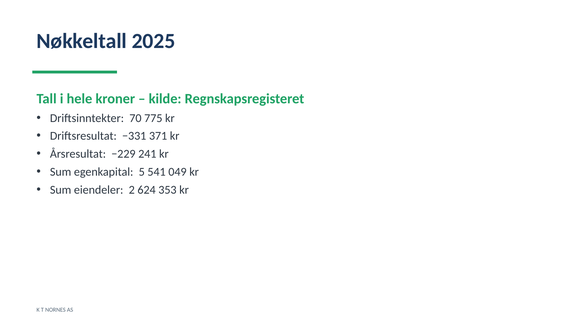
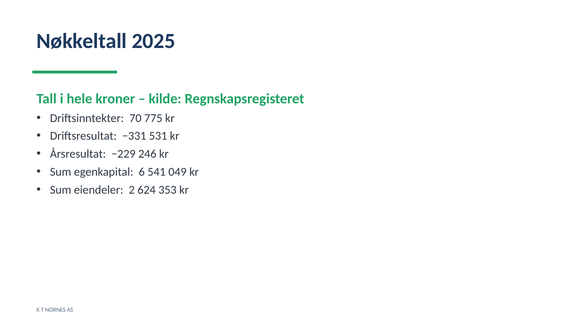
371: 371 -> 531 (158, 136)
241: 241 -> 246 (147, 154)
5: 5 -> 6 (142, 172)
